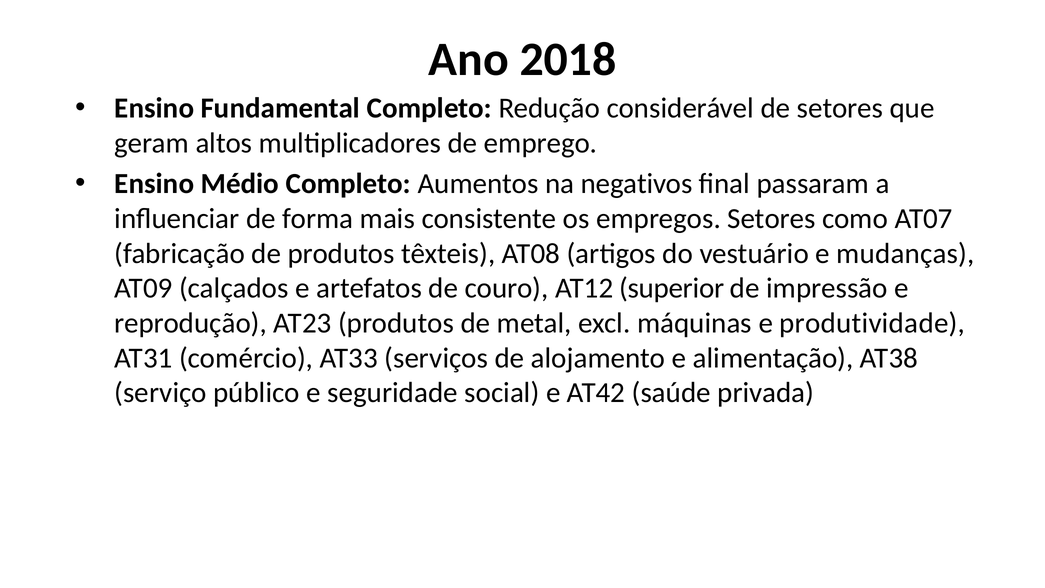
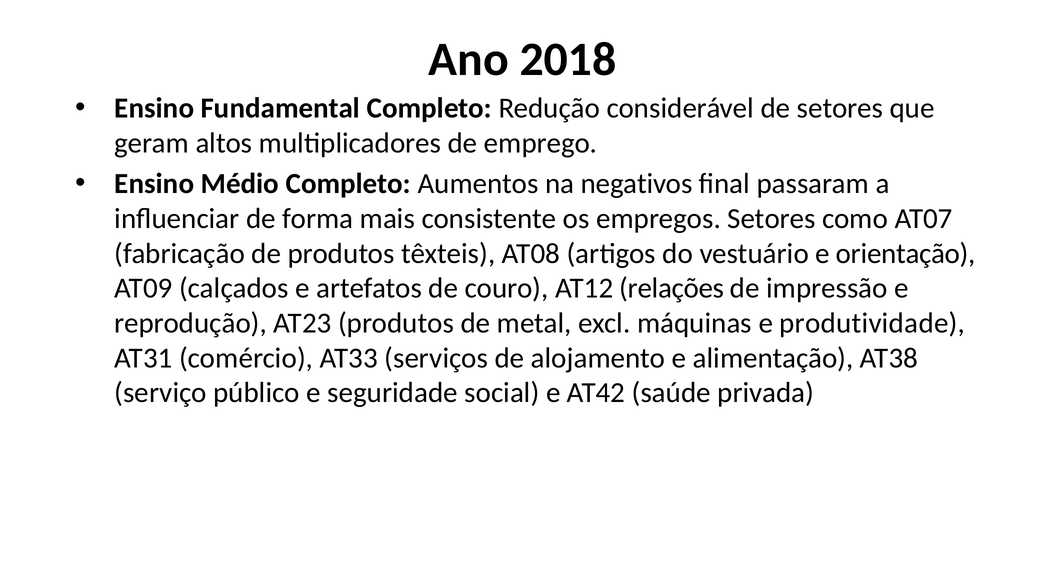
mudanças: mudanças -> orientação (906, 253)
superior: superior -> relações (672, 288)
